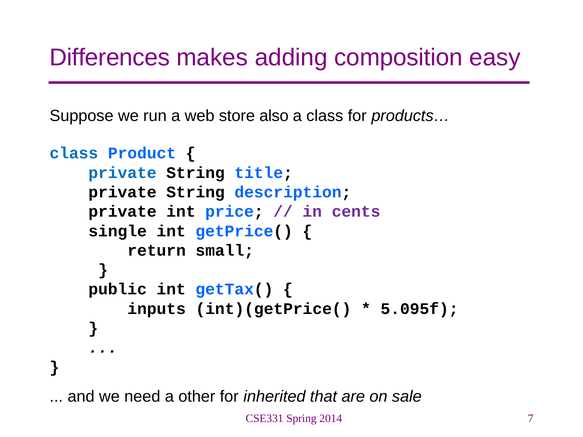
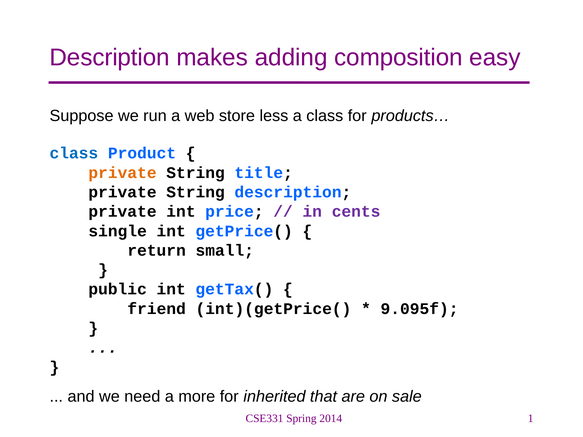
Differences: Differences -> Description (110, 58)
also: also -> less (274, 116)
private colour: blue -> orange (122, 173)
inputs: inputs -> friend (157, 309)
5.095f: 5.095f -> 9.095f (420, 309)
other: other -> more (197, 397)
7: 7 -> 1 (531, 419)
